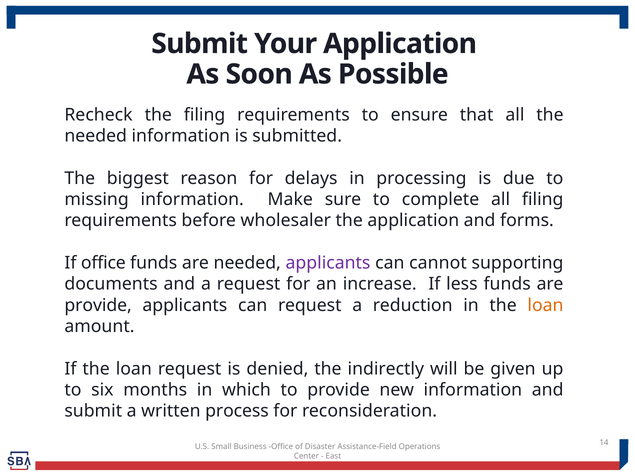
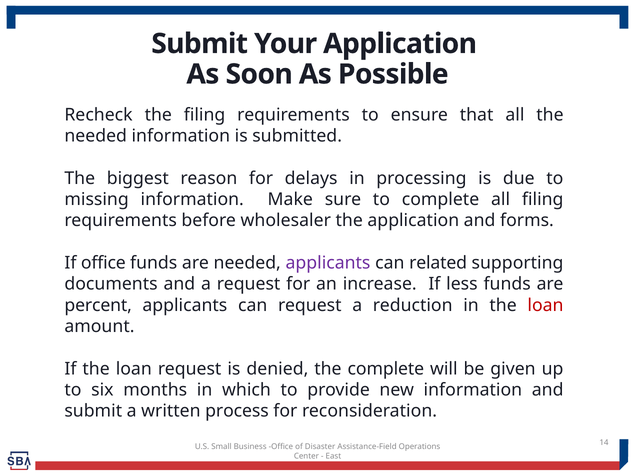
cannot: cannot -> related (438, 263)
provide: provide -> percent (98, 305)
loan colour: orange -> red (545, 305)
the indirectly: indirectly -> complete (386, 369)
